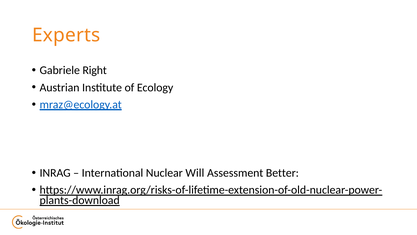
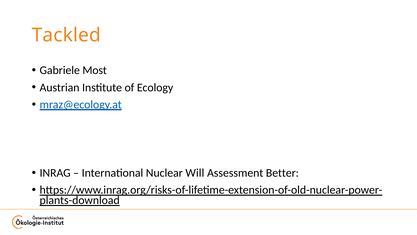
Experts: Experts -> Tackled (66, 35)
Right: Right -> Most (95, 70)
